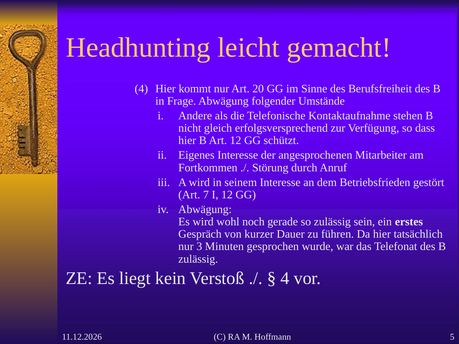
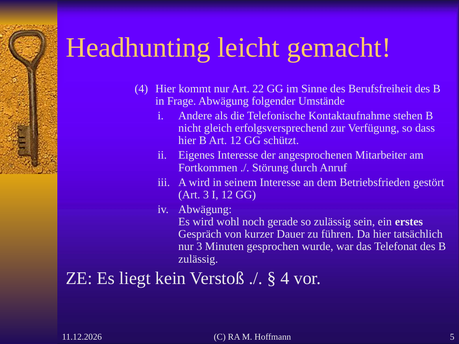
20: 20 -> 22 (258, 89)
Art 7: 7 -> 3 (206, 195)
